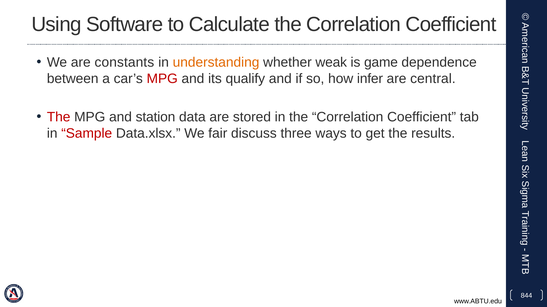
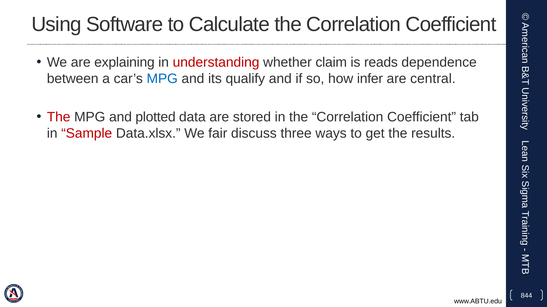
constants: constants -> explaining (125, 62)
understanding colour: orange -> red (216, 62)
weak: weak -> claim (331, 62)
game: game -> reads (381, 62)
MPG colour: red -> blue (162, 79)
station: station -> plotted (156, 117)
